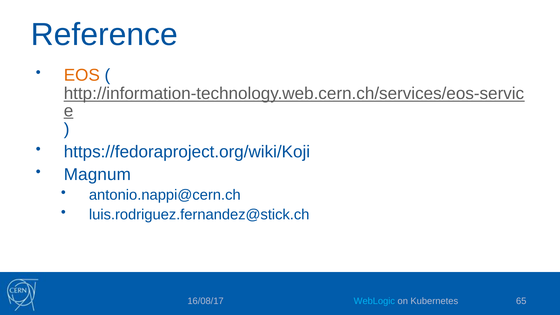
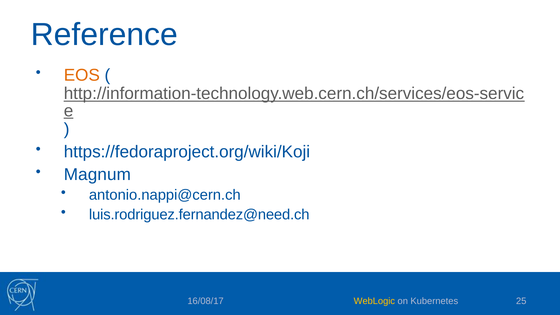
luis.rodriguez.fernandez@stick.ch: luis.rodriguez.fernandez@stick.ch -> luis.rodriguez.fernandez@need.ch (199, 215)
WebLogic colour: light blue -> yellow (374, 301)
65: 65 -> 25 (521, 301)
